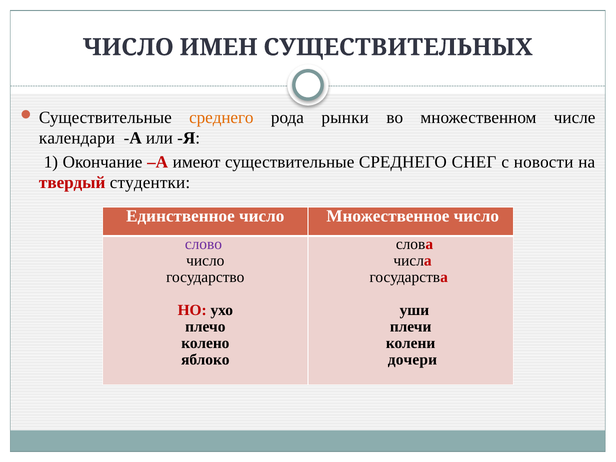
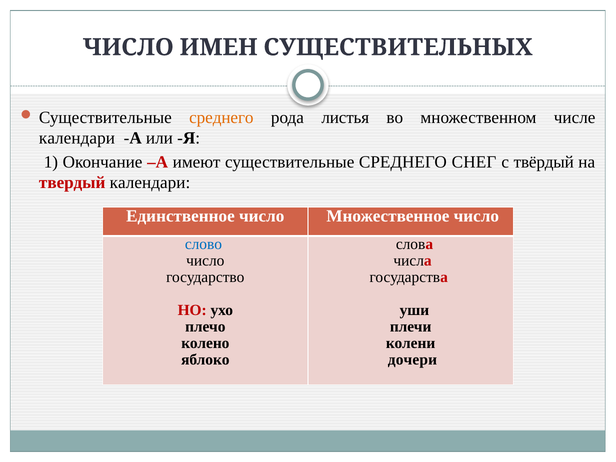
рынки: рынки -> листья (345, 117)
новости: новости -> твёрдый (544, 162)
твердый студентки: студентки -> календари (150, 182)
слово colour: purple -> blue (203, 244)
